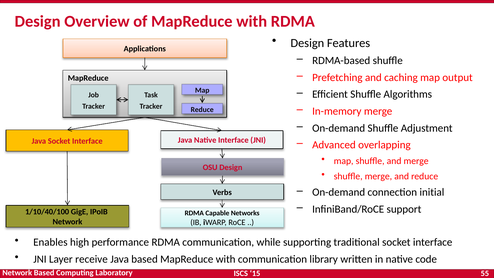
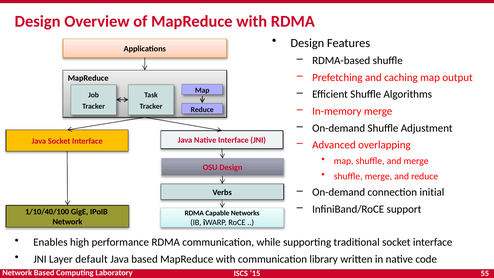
receive: receive -> default (91, 259)
